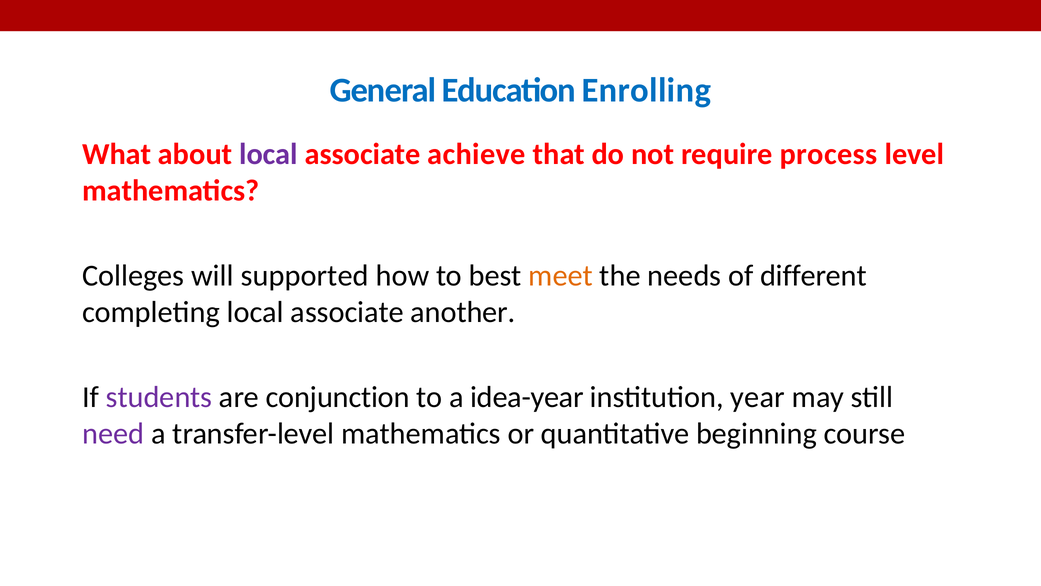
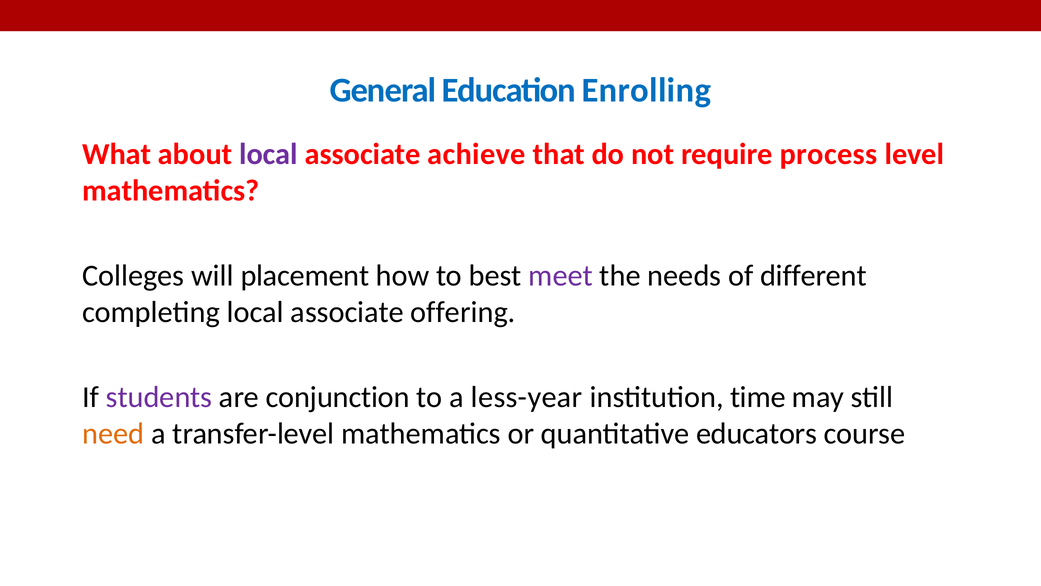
supported: supported -> placement (305, 276)
meet colour: orange -> purple (561, 276)
another: another -> offering (463, 312)
idea-year: idea-year -> less-year (527, 397)
year: year -> time (758, 397)
need colour: purple -> orange (113, 433)
beginning: beginning -> educators (757, 433)
